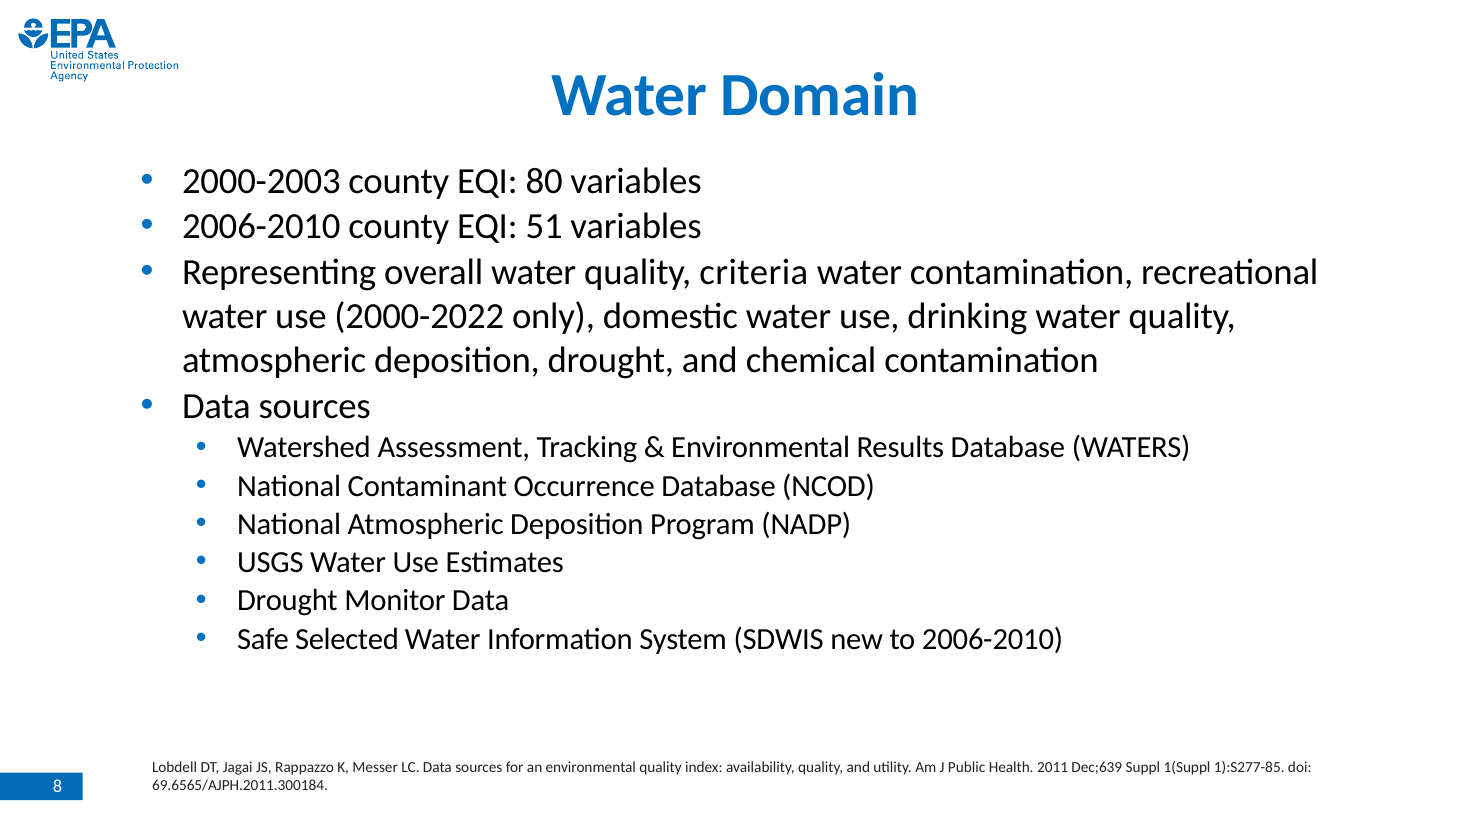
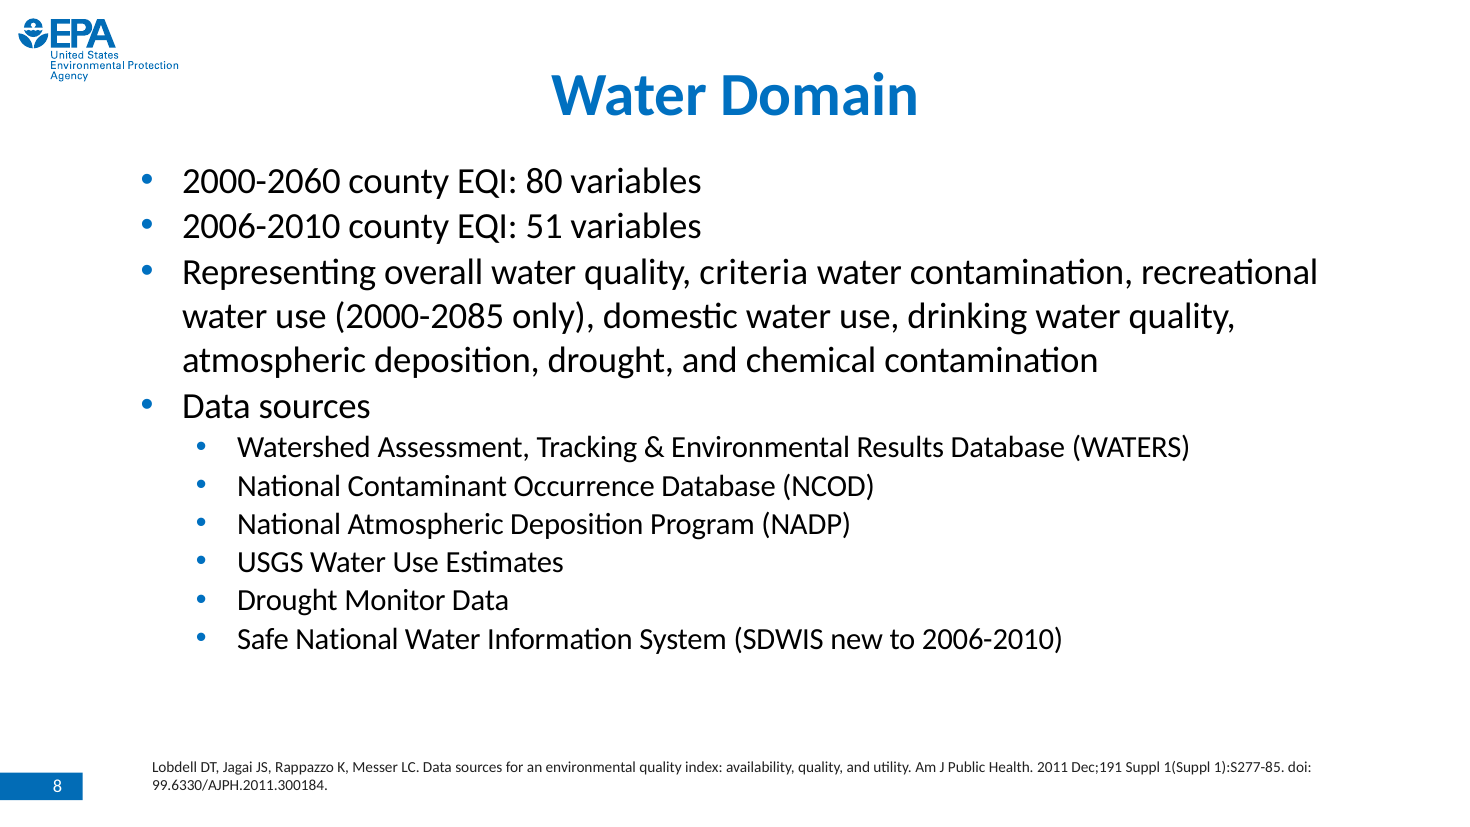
2000-2003: 2000-2003 -> 2000-2060 (261, 181)
2000-2022: 2000-2022 -> 2000-2085 (419, 316)
Safe Selected: Selected -> National (347, 639)
Dec;639: Dec;639 -> Dec;191 (1097, 767)
69.6565/AJPH.2011.300184: 69.6565/AJPH.2011.300184 -> 99.6330/AJPH.2011.300184 (240, 786)
